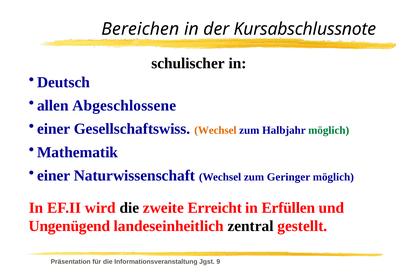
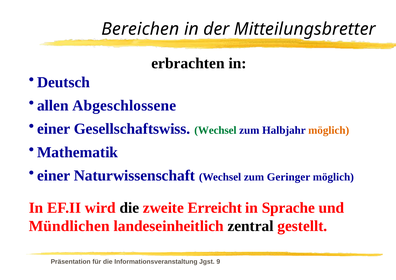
Kursabschlussnote: Kursabschlussnote -> Mitteilungsbretter (305, 29)
schulischer: schulischer -> erbrachten (188, 63)
Wechsel colour: orange -> green (215, 131)
möglich colour: green -> orange (329, 131)
Erfüllen: Erfüllen -> Sprache (288, 208)
Ungenügend: Ungenügend -> Mündlichen (69, 227)
